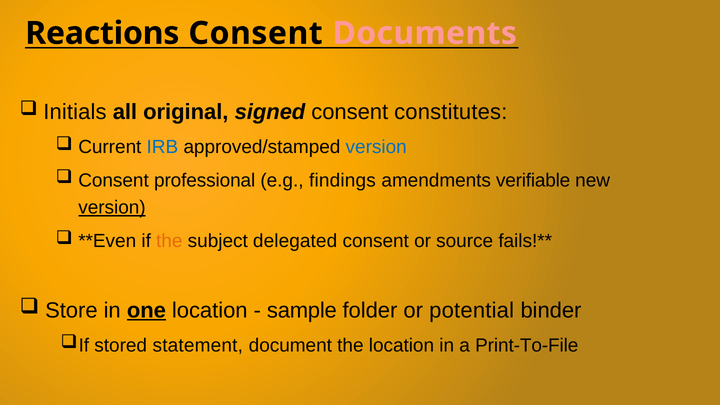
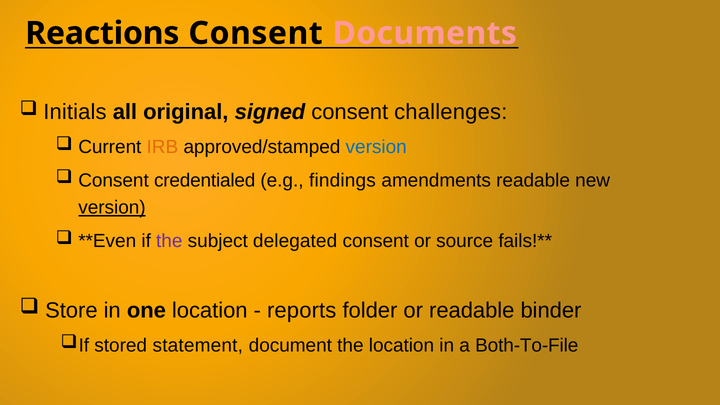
constitutes: constitutes -> challenges (451, 112)
IRB colour: blue -> orange (162, 147)
professional: professional -> credentialed (205, 180)
amendments verifiable: verifiable -> readable (533, 180)
the colour: orange -> purple (169, 241)
one underline: present -> none (146, 310)
sample: sample -> reports (302, 310)
or potential: potential -> readable (472, 310)
Print-To-File: Print-To-File -> Both-To-File (527, 345)
